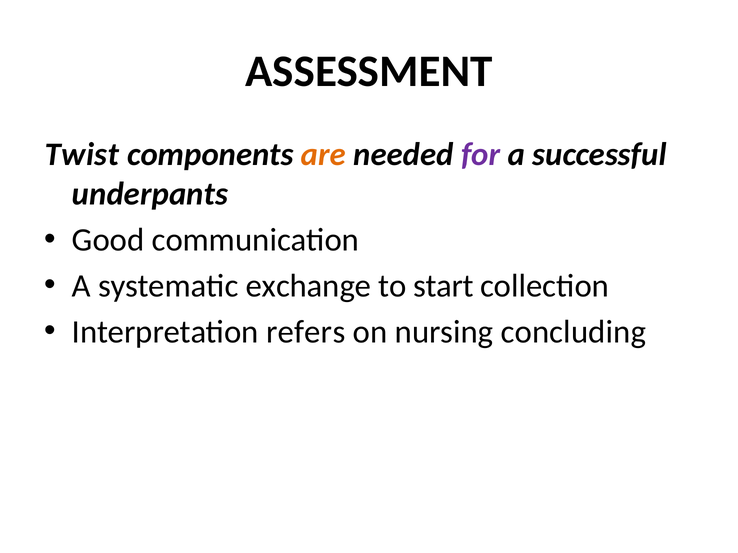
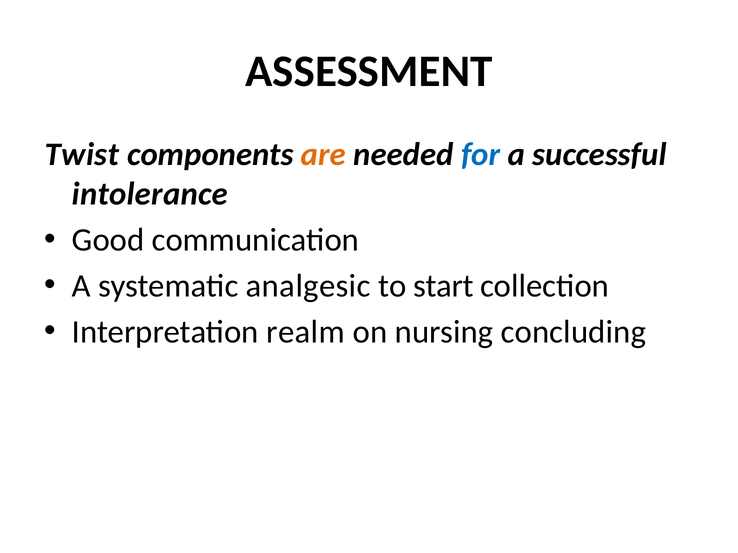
for colour: purple -> blue (481, 155)
underpants: underpants -> intolerance (150, 194)
exchange: exchange -> analgesic (308, 286)
refers: refers -> realm (306, 332)
